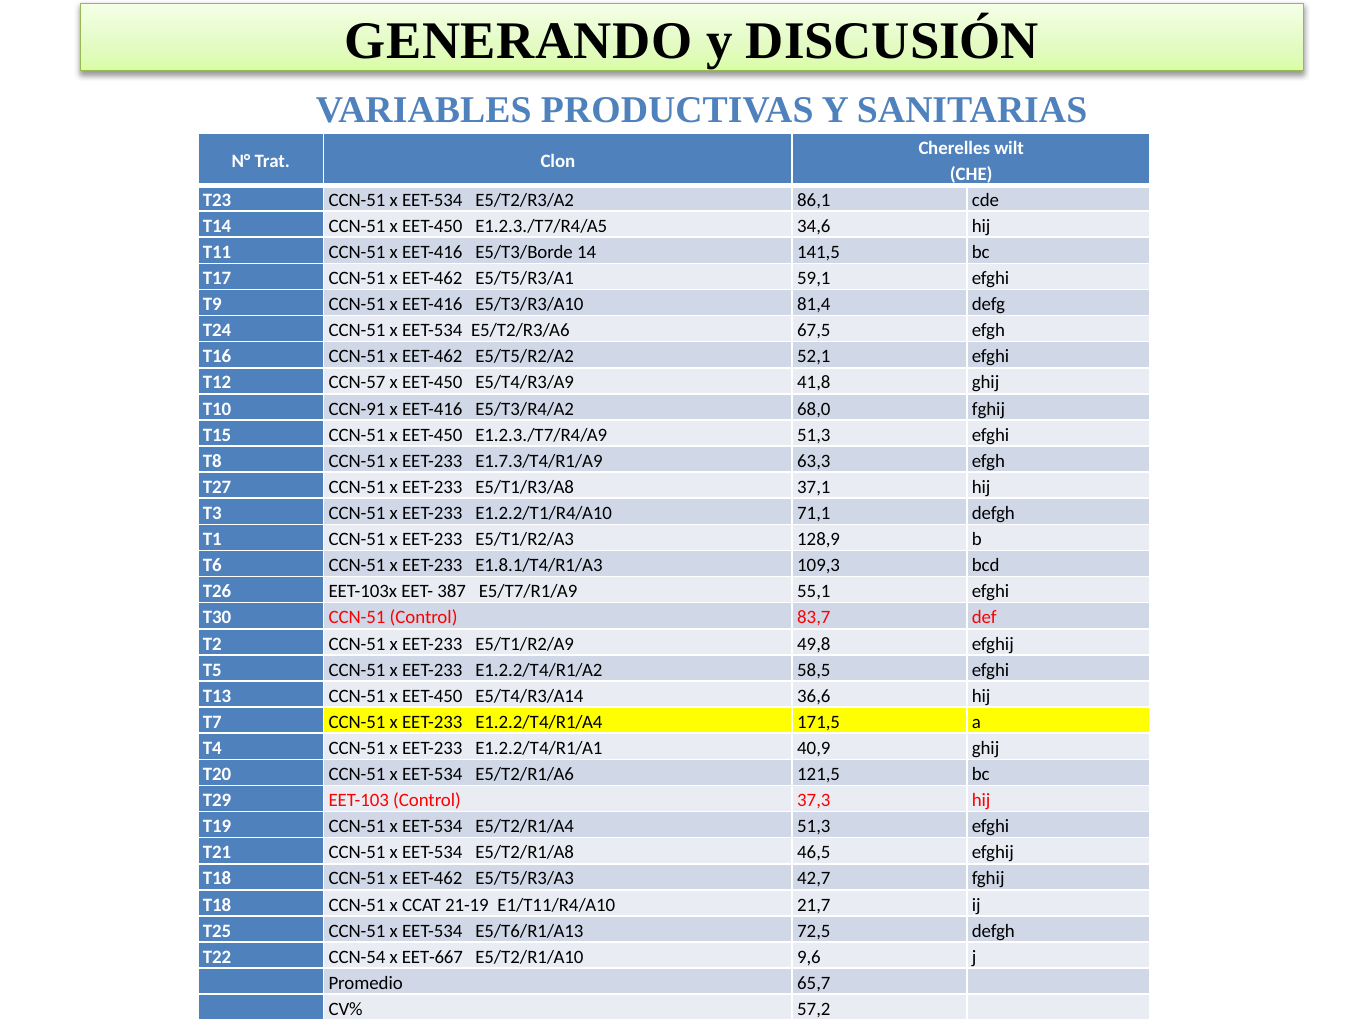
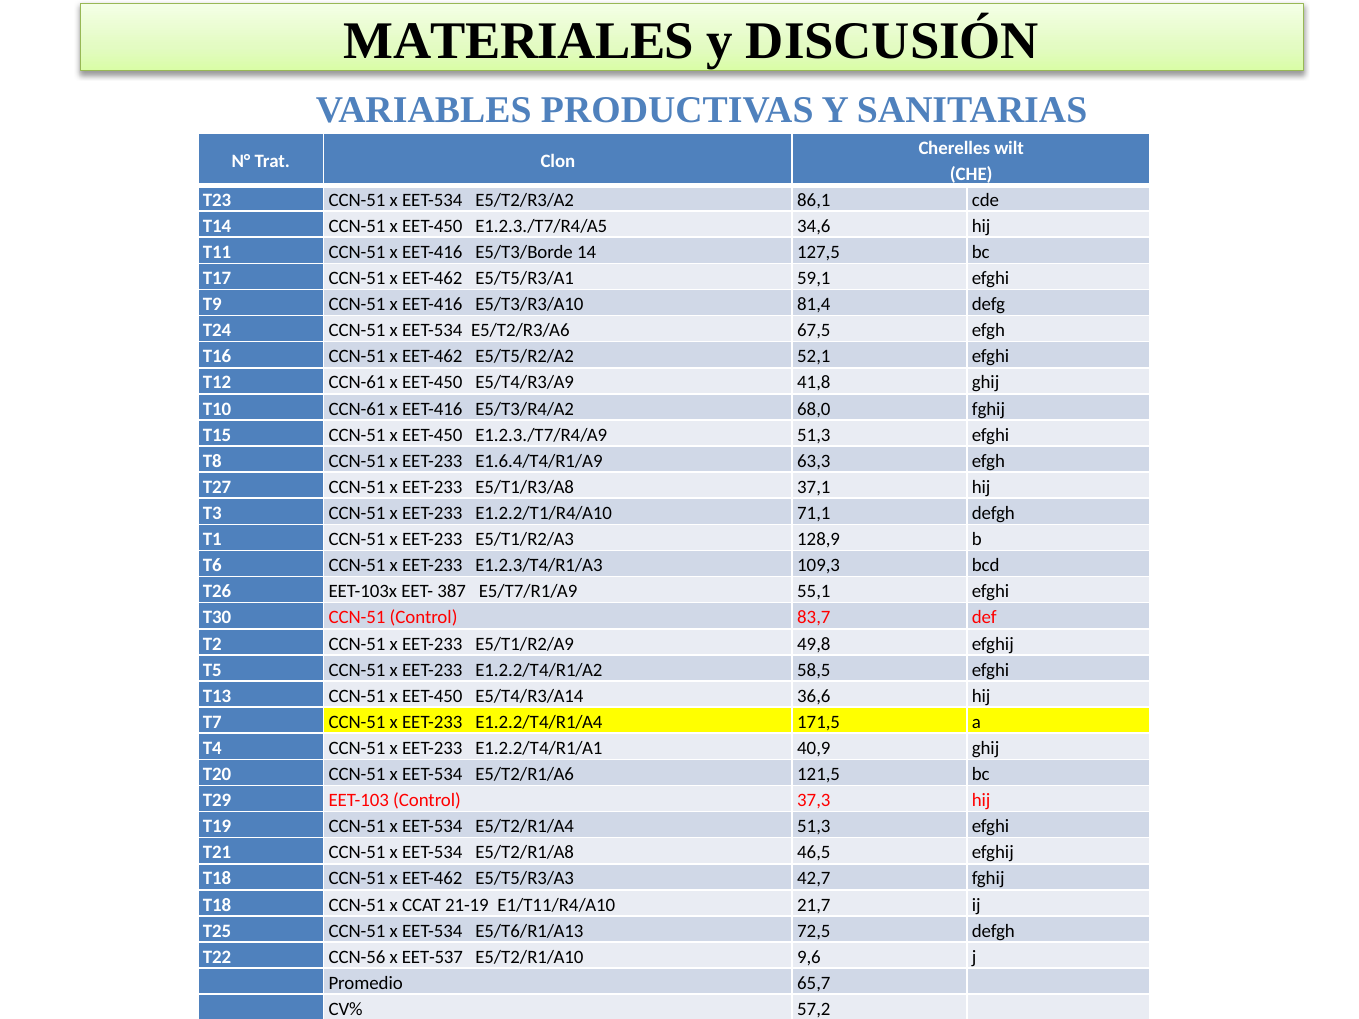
GENERANDO: GENERANDO -> MATERIALES (519, 41)
141,5: 141,5 -> 127,5 (819, 252)
T12 CCN-57: CCN-57 -> CCN-61 (357, 383)
T10 CCN-91: CCN-91 -> CCN-61 (357, 409)
E1.7.3/T4/R1/A9: E1.7.3/T4/R1/A9 -> E1.6.4/T4/R1/A9 (539, 461)
E1.8.1/T4/R1/A3: E1.8.1/T4/R1/A3 -> E1.2.3/T4/R1/A3 (539, 566)
CCN-54: CCN-54 -> CCN-56 (357, 957)
EET-667: EET-667 -> EET-537 (432, 957)
